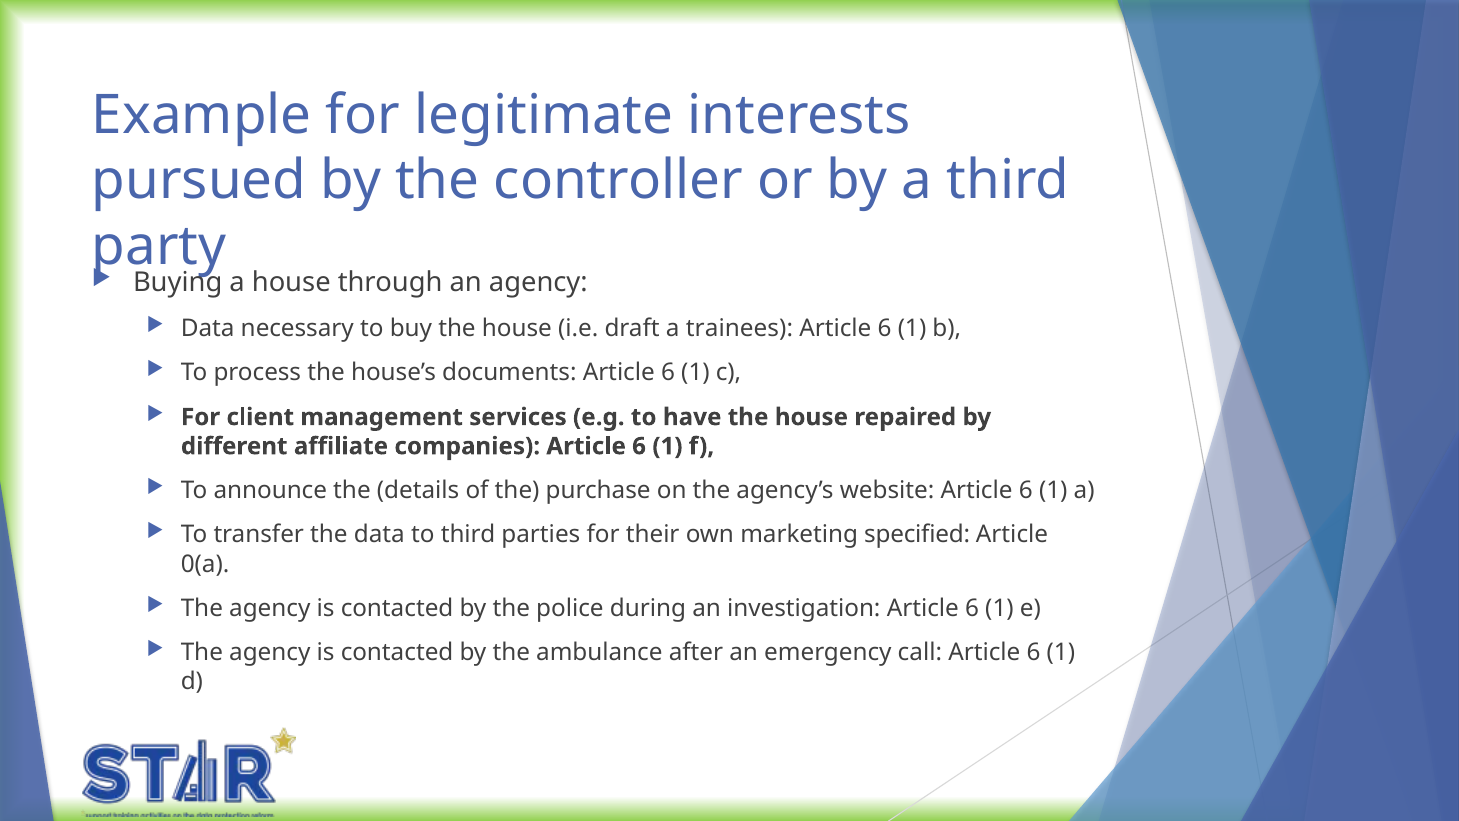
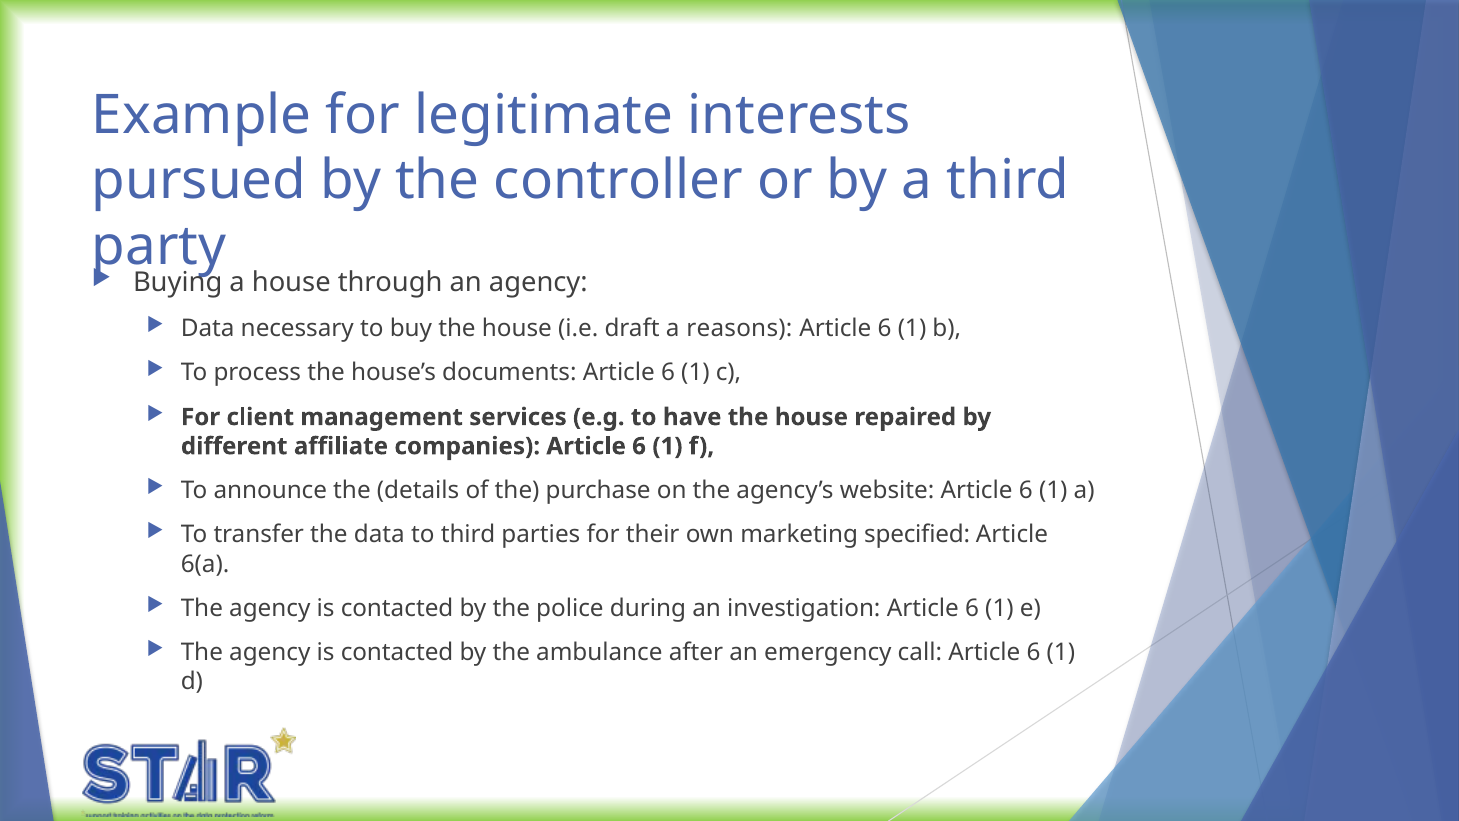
trainees: trainees -> reasons (739, 328)
0(a: 0(a -> 6(a (205, 564)
